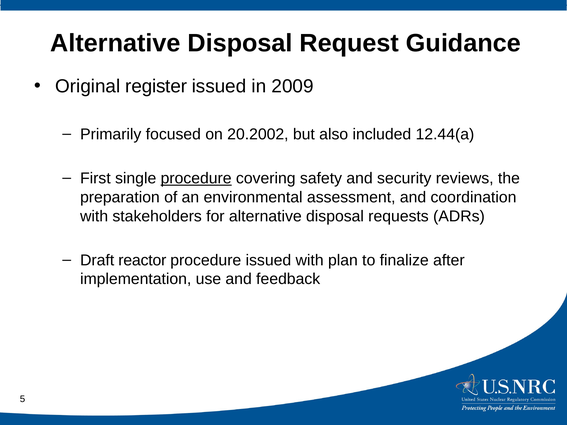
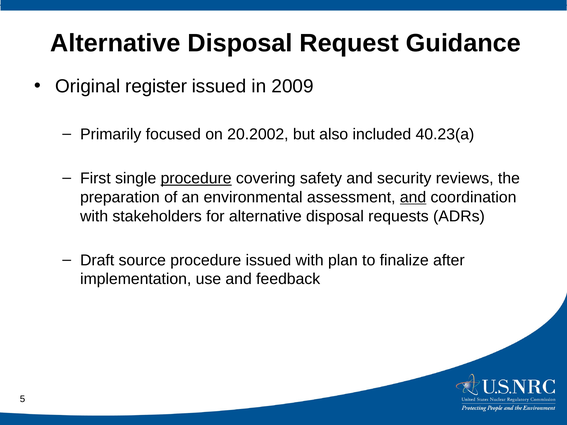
12.44(a: 12.44(a -> 40.23(a (445, 134)
and underline: none -> present (413, 197)
reactor: reactor -> source (142, 260)
